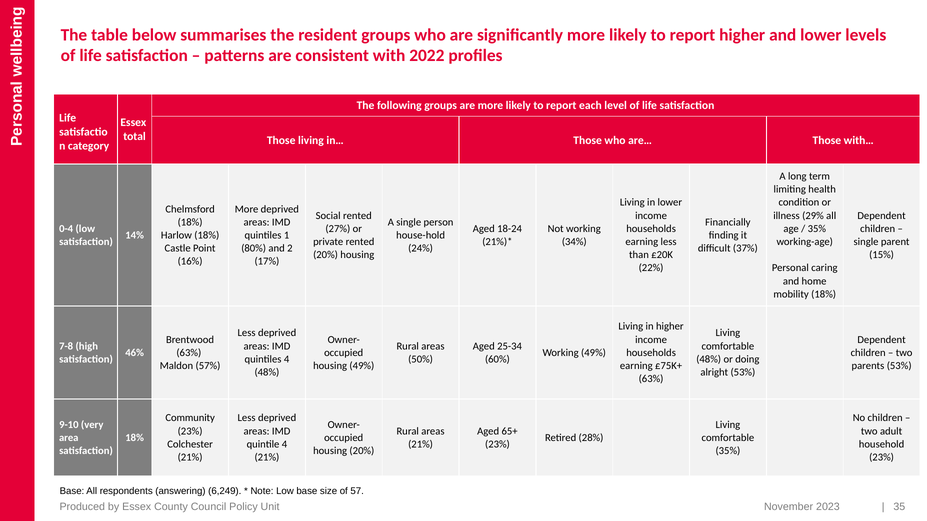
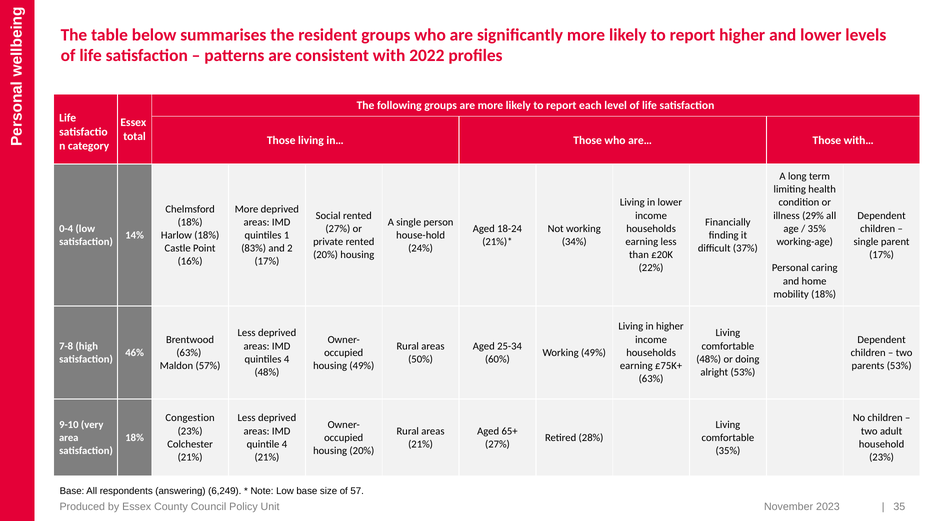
80%: 80% -> 83% (254, 249)
15%: 15% -> 17% (882, 255)
Community: Community -> Congestion (190, 418)
23%: 23% -> 27% (497, 445)
